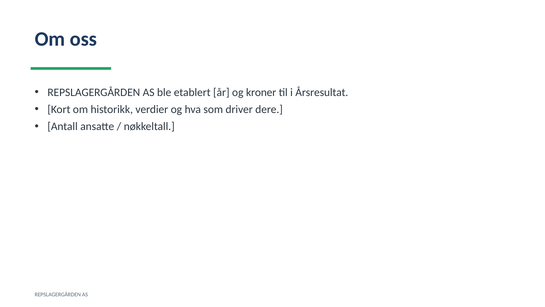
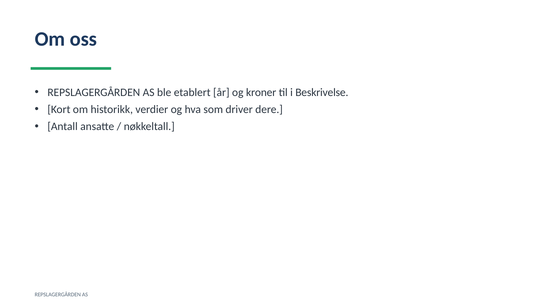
Årsresultat: Årsresultat -> Beskrivelse (322, 92)
